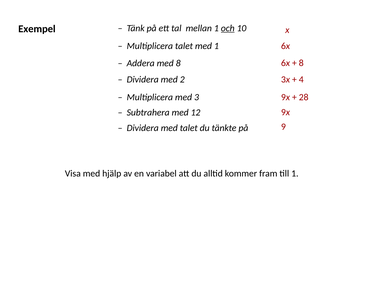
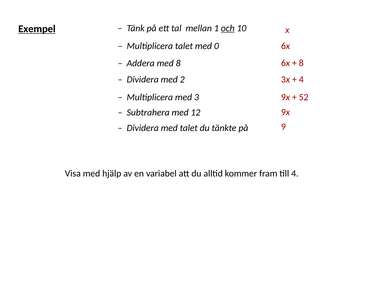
Exempel underline: none -> present (37, 29)
med 1: 1 -> 0 (216, 46)
28: 28 -> 52 (304, 97)
till 1: 1 -> 4 (295, 173)
